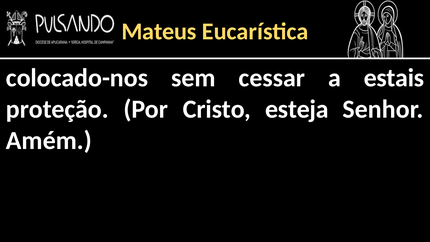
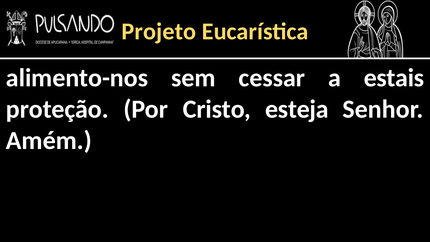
Mateus: Mateus -> Projeto (159, 31)
colocado-nos: colocado-nos -> alimento-nos (77, 78)
